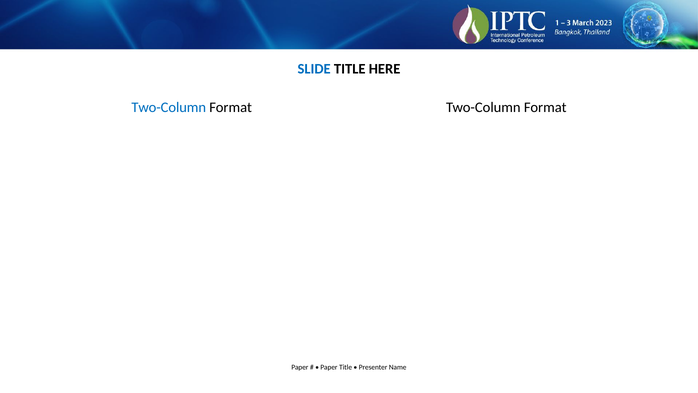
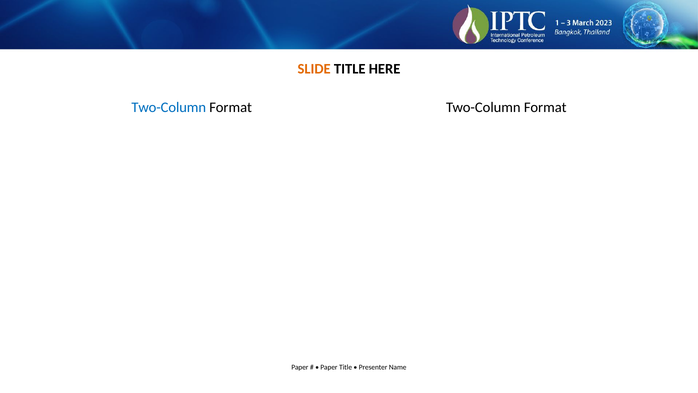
SLIDE colour: blue -> orange (314, 69)
